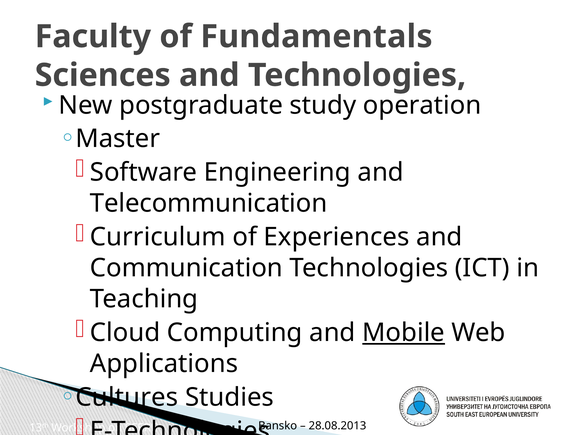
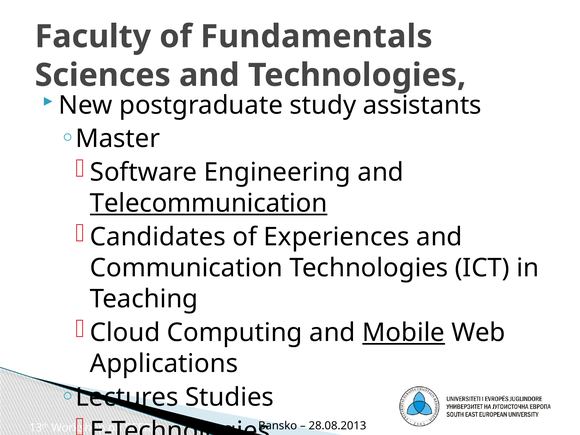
operation: operation -> assistants (422, 105)
Telecommunication underline: none -> present (209, 203)
Curriculum: Curriculum -> Candidates (158, 237)
Cultures: Cultures -> Lectures (127, 397)
